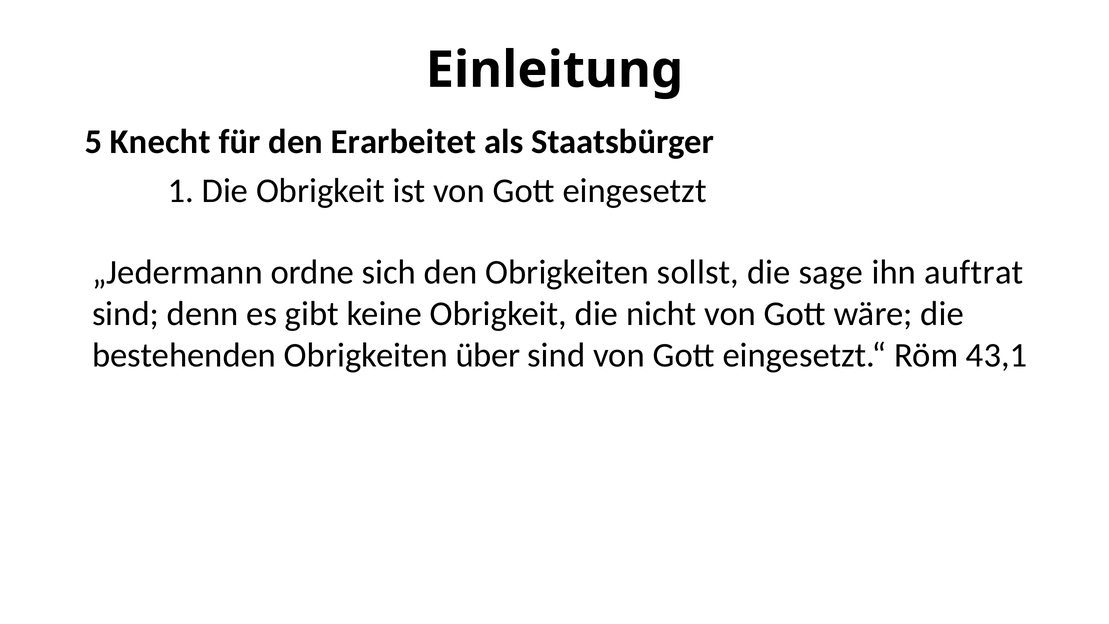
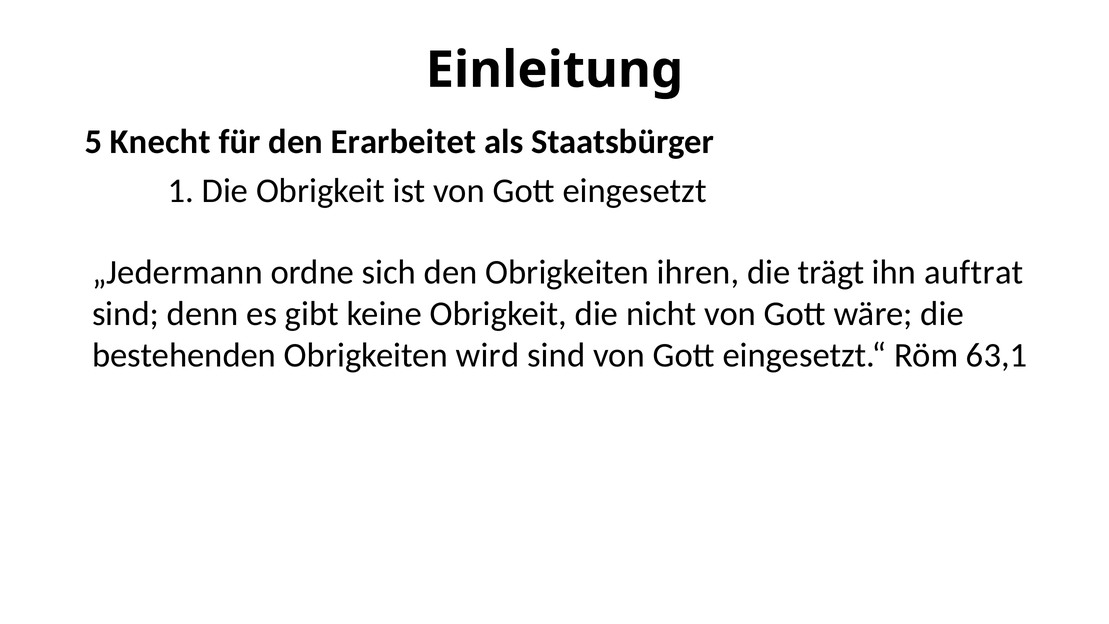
sollst: sollst -> ihren (698, 272)
sage: sage -> trägt (831, 272)
über: über -> wird (488, 355)
43,1: 43,1 -> 63,1 (997, 355)
